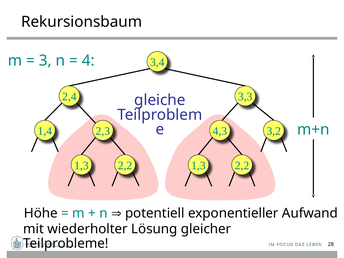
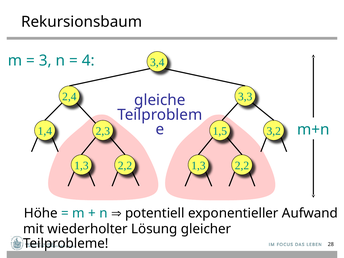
4,3: 4,3 -> 1,5 (220, 131)
